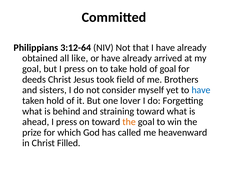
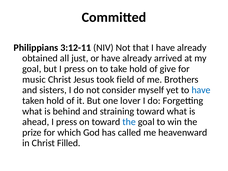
3:12-64: 3:12-64 -> 3:12-11 (76, 48)
like: like -> just (80, 58)
of goal: goal -> give (168, 69)
deeds: deeds -> music (34, 79)
the colour: orange -> blue (129, 122)
